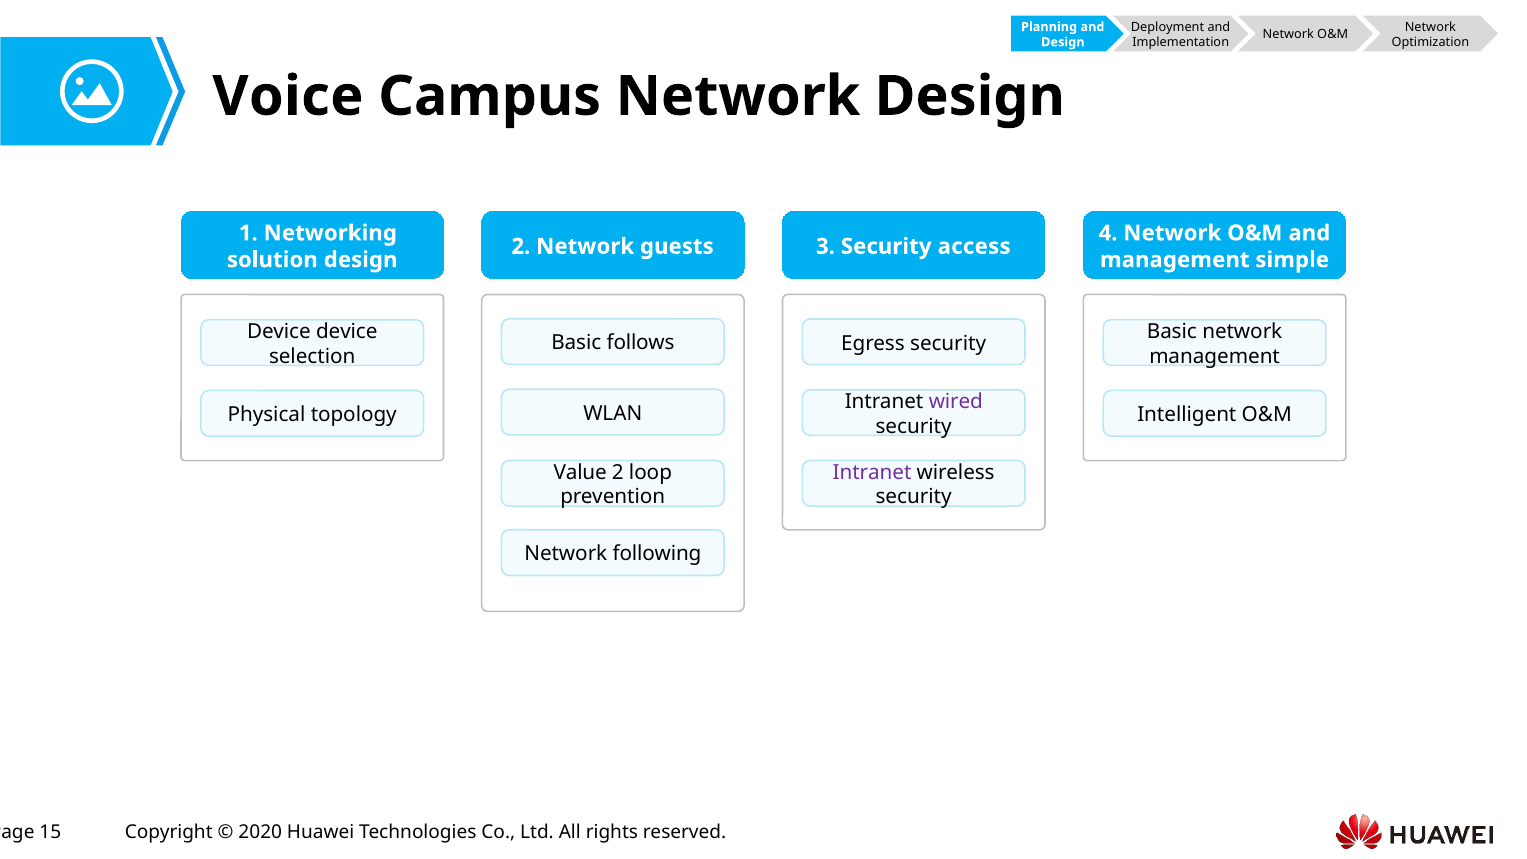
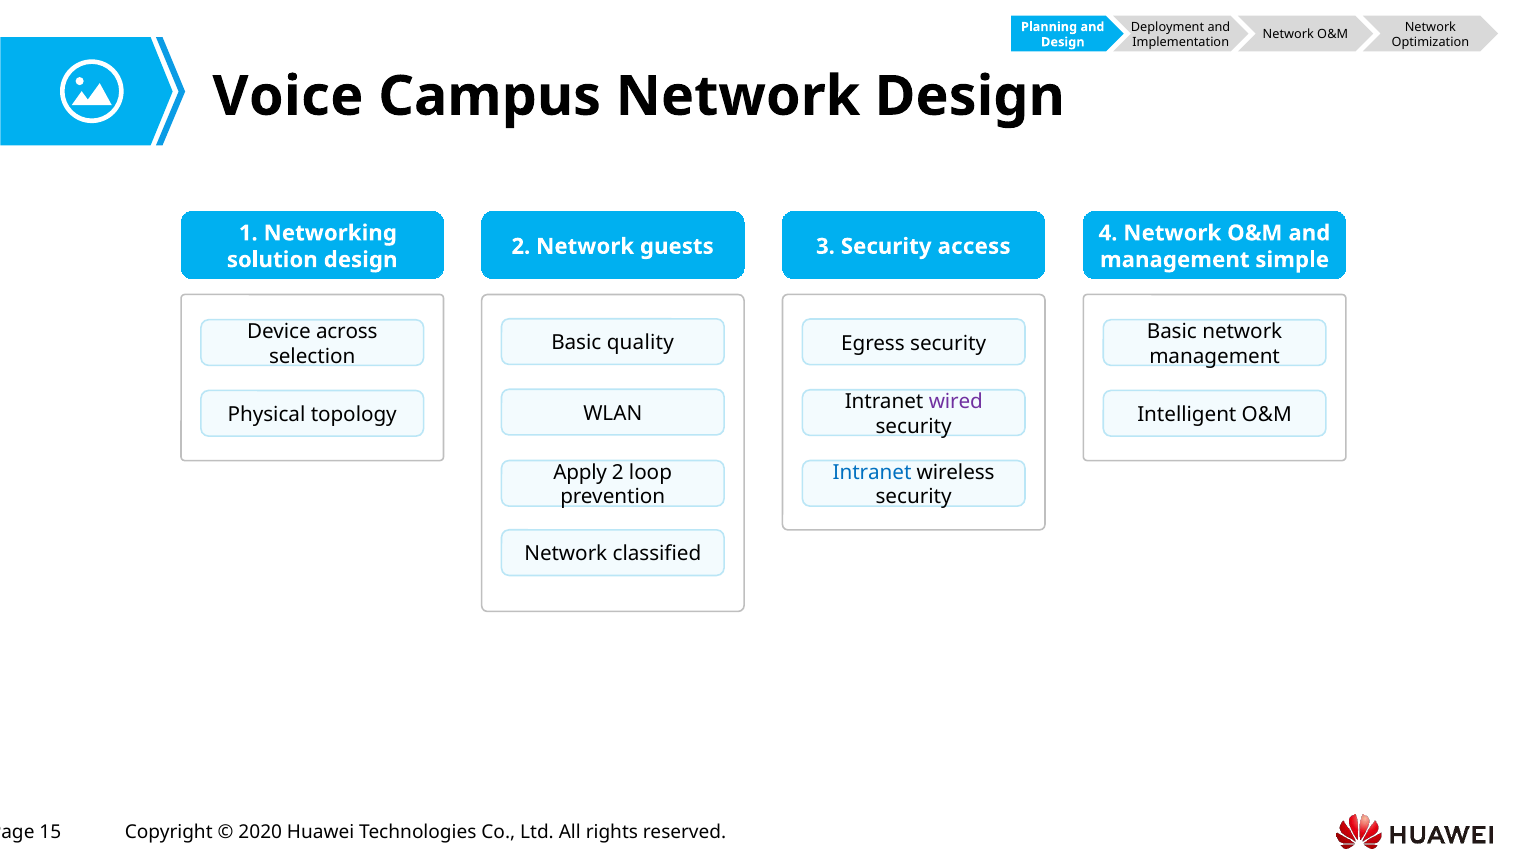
Device device: device -> across (347, 332)
follows: follows -> quality (640, 343)
Value: Value -> Apply (580, 472)
Intranet colour: purple -> blue (872, 472)
following: following -> classified (657, 554)
